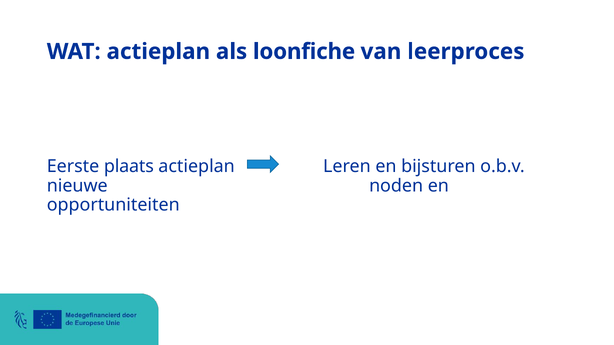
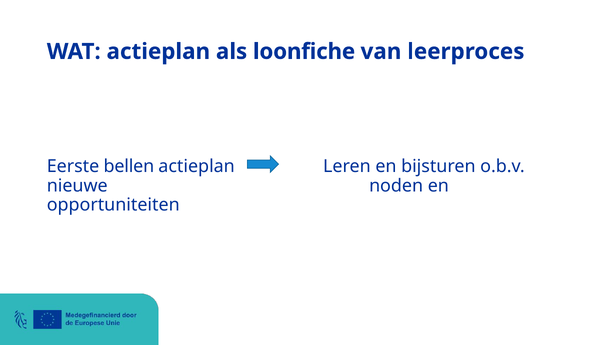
plaats: plaats -> bellen (129, 167)
